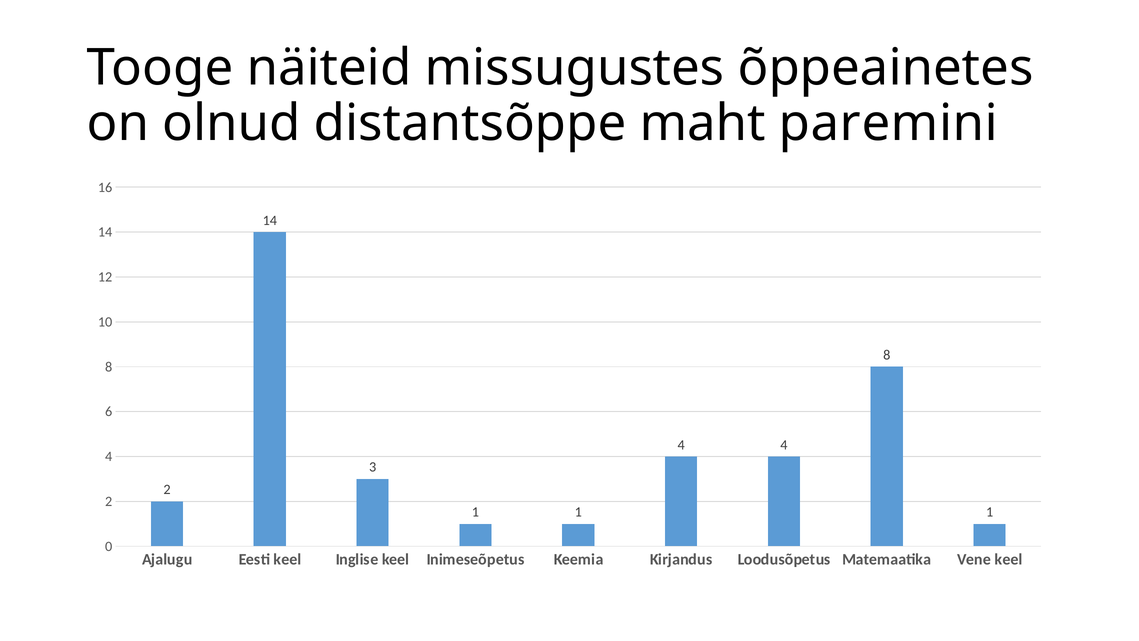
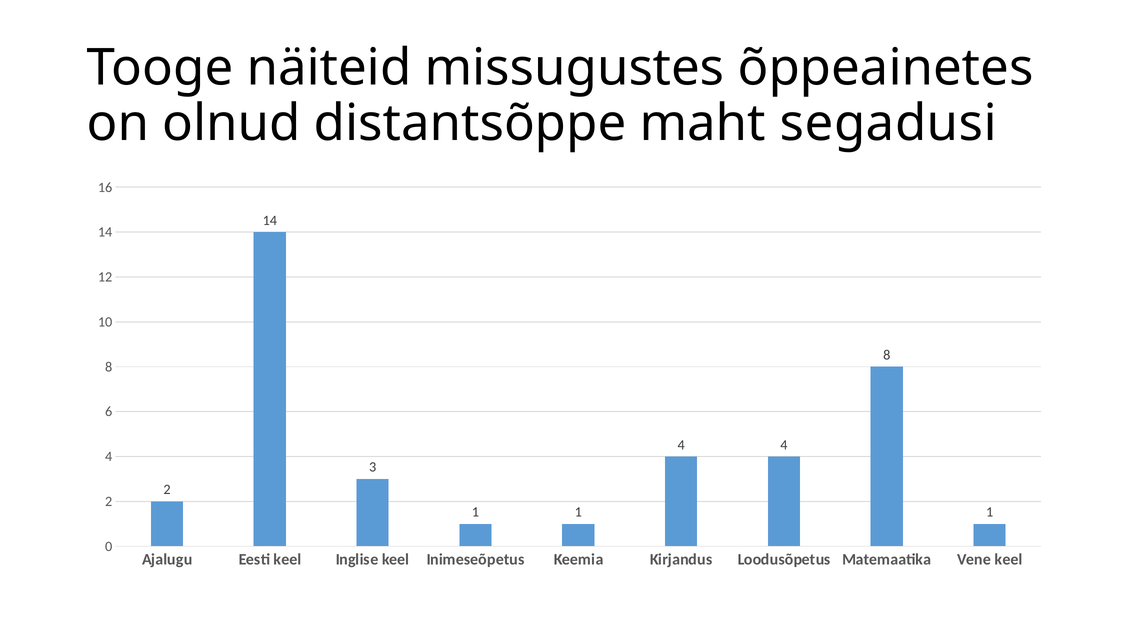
paremini: paremini -> segadusi (888, 123)
